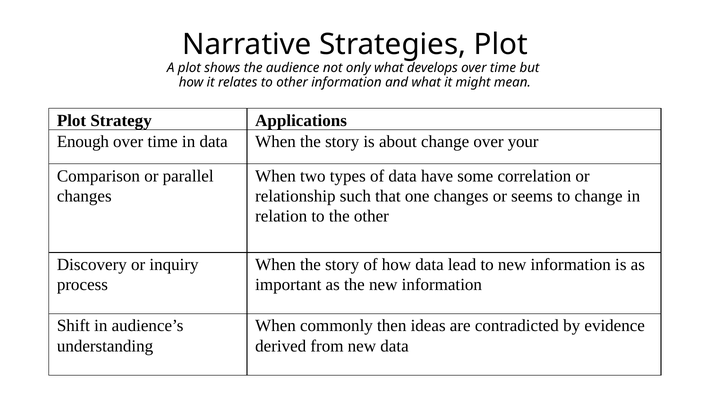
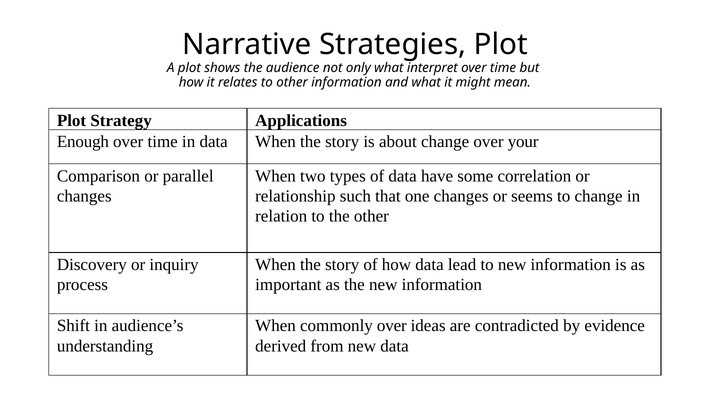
develops: develops -> interpret (432, 68)
commonly then: then -> over (392, 326)
